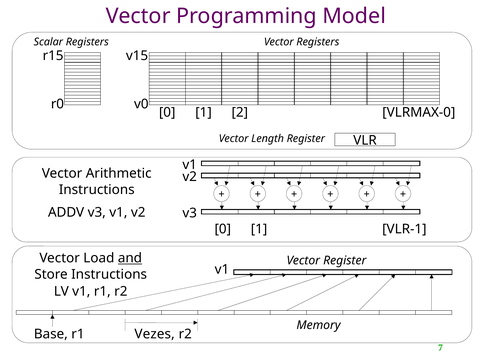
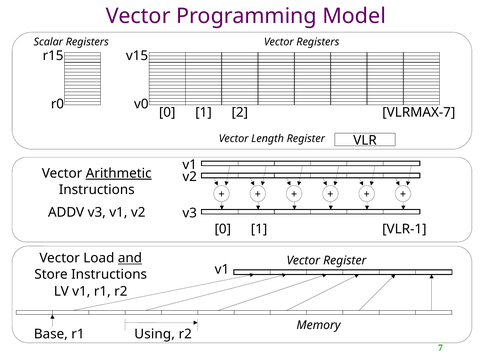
VLRMAX-0: VLRMAX-0 -> VLRMAX-7 (419, 112)
Arithmetic underline: none -> present (119, 173)
Vezes: Vezes -> Using (155, 334)
